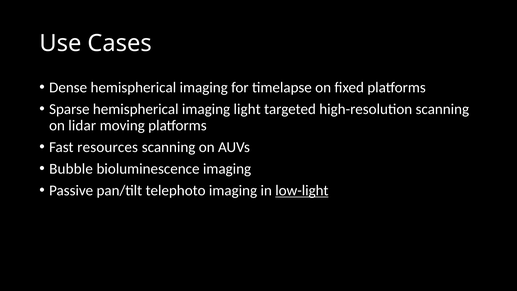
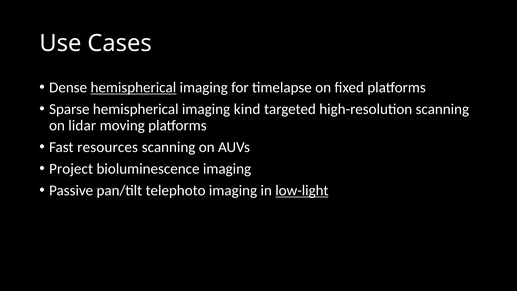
hemispherical underline: none -> present (133, 87)
light: light -> kind (247, 109)
Bubble: Bubble -> Project (71, 169)
